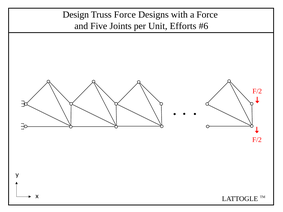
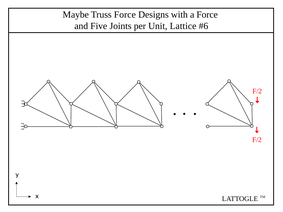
Design: Design -> Maybe (76, 15)
Efforts: Efforts -> Lattice (183, 26)
